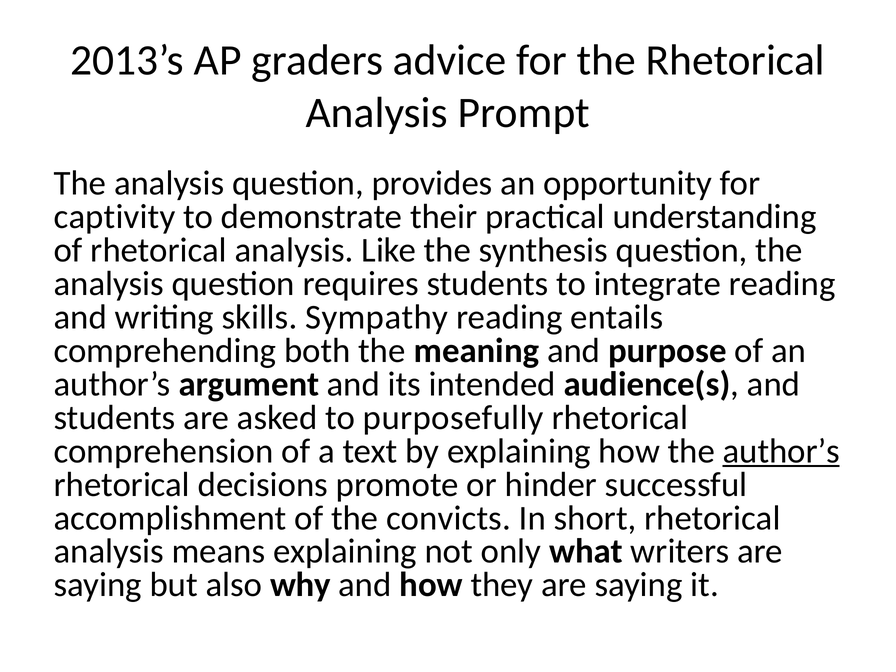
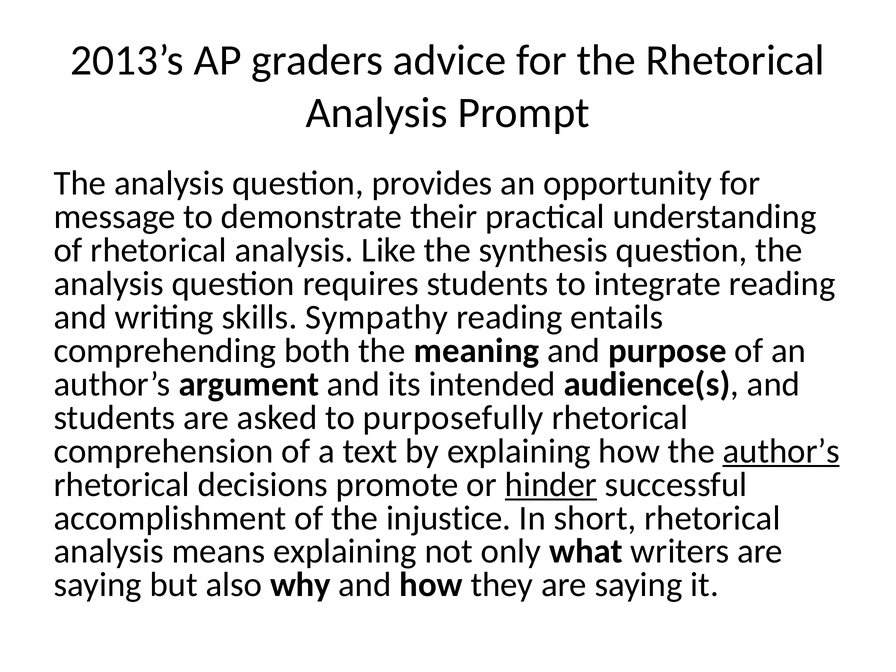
captivity: captivity -> message (115, 217)
hinder underline: none -> present (551, 485)
convicts: convicts -> injustice (449, 518)
